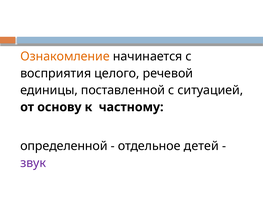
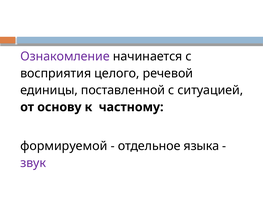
Ознакомление colour: orange -> purple (65, 57)
определенной: определенной -> формируемой (64, 146)
детей: детей -> языка (201, 146)
